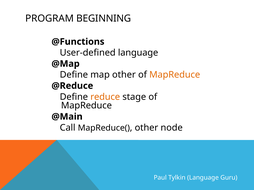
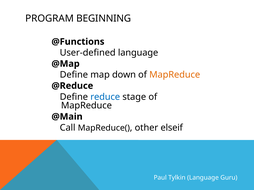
map other: other -> down (124, 75)
reduce colour: orange -> blue (105, 97)
node: node -> elseif (172, 128)
